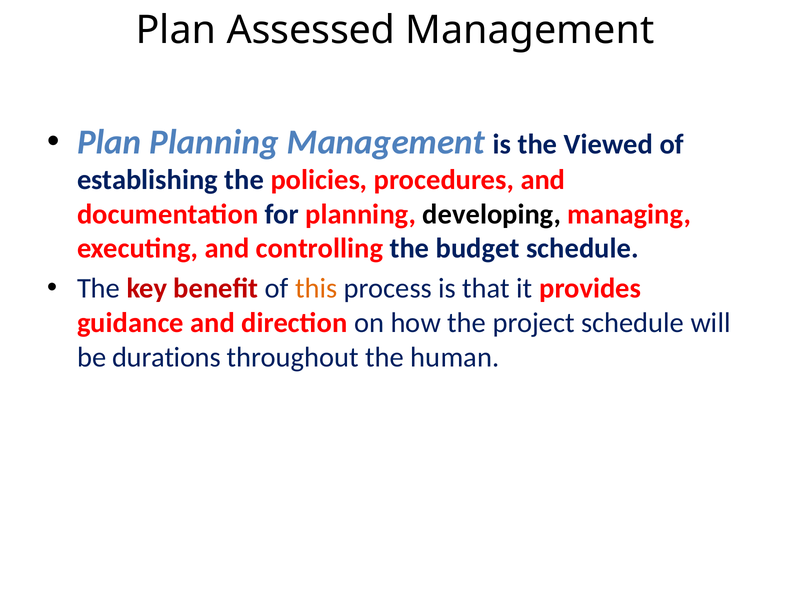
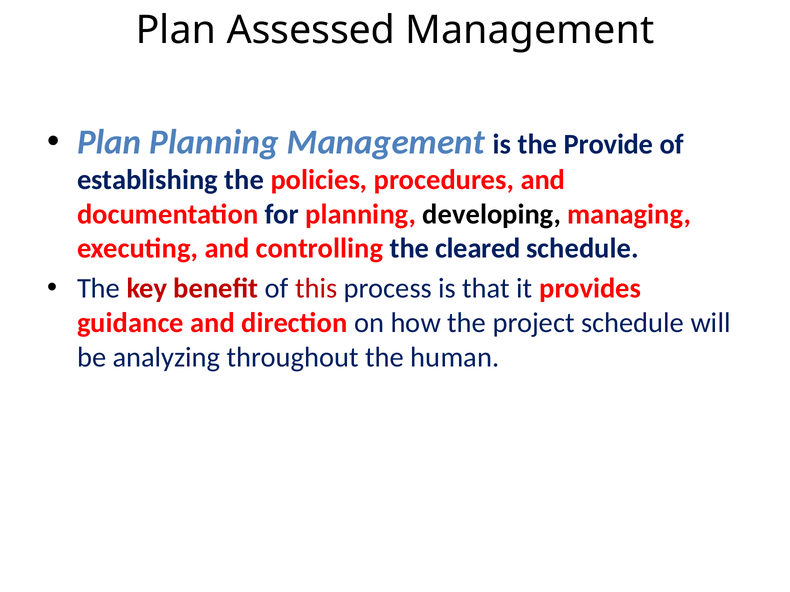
Viewed: Viewed -> Provide (609, 145)
budget: budget -> cleared (478, 249)
this colour: orange -> red (316, 289)
durations: durations -> analyzing (166, 357)
